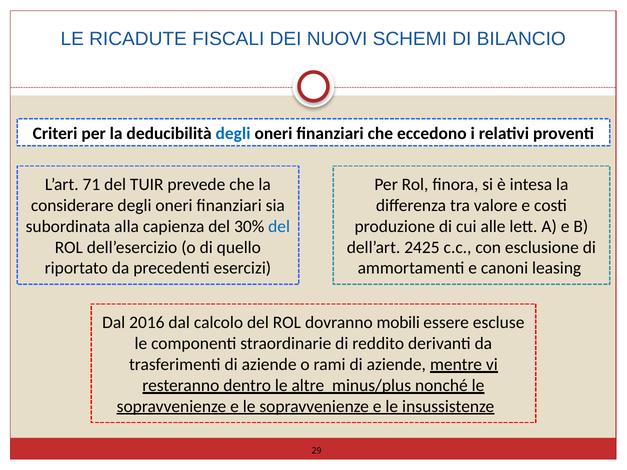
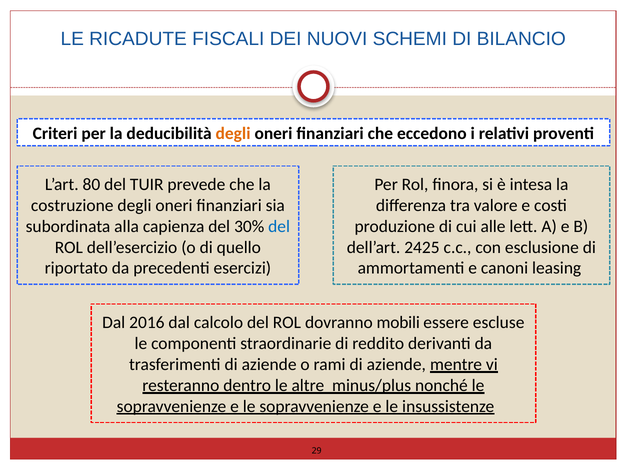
degli colour: blue -> orange (233, 134)
71: 71 -> 80 (91, 185)
considerare: considerare -> costruzione (72, 206)
